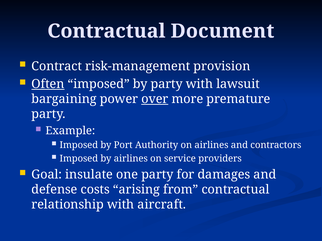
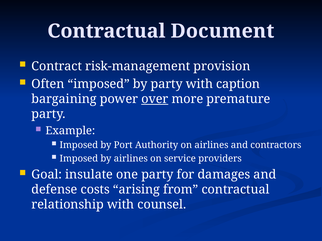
Often underline: present -> none (48, 84)
lawsuit: lawsuit -> caption (238, 84)
aircraft: aircraft -> counsel (162, 205)
